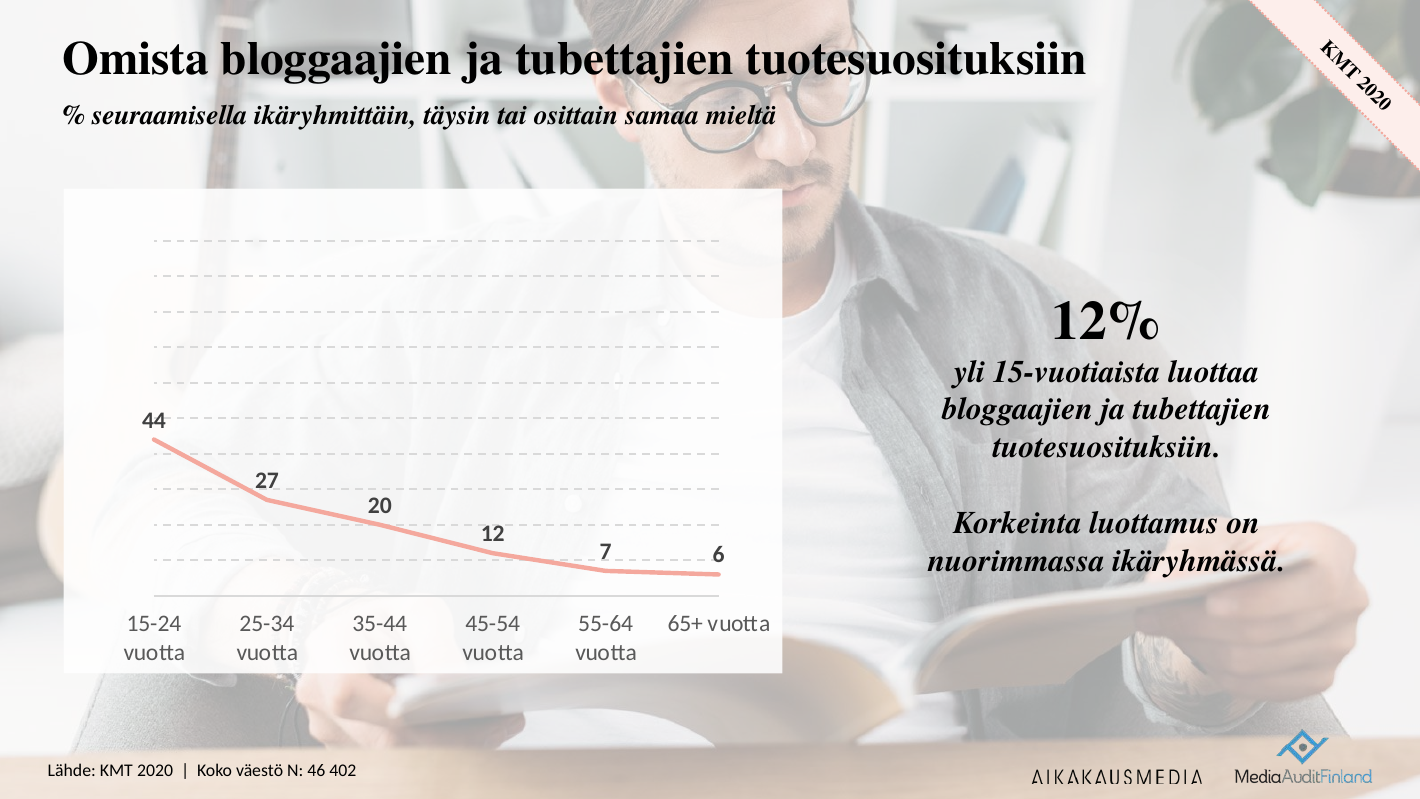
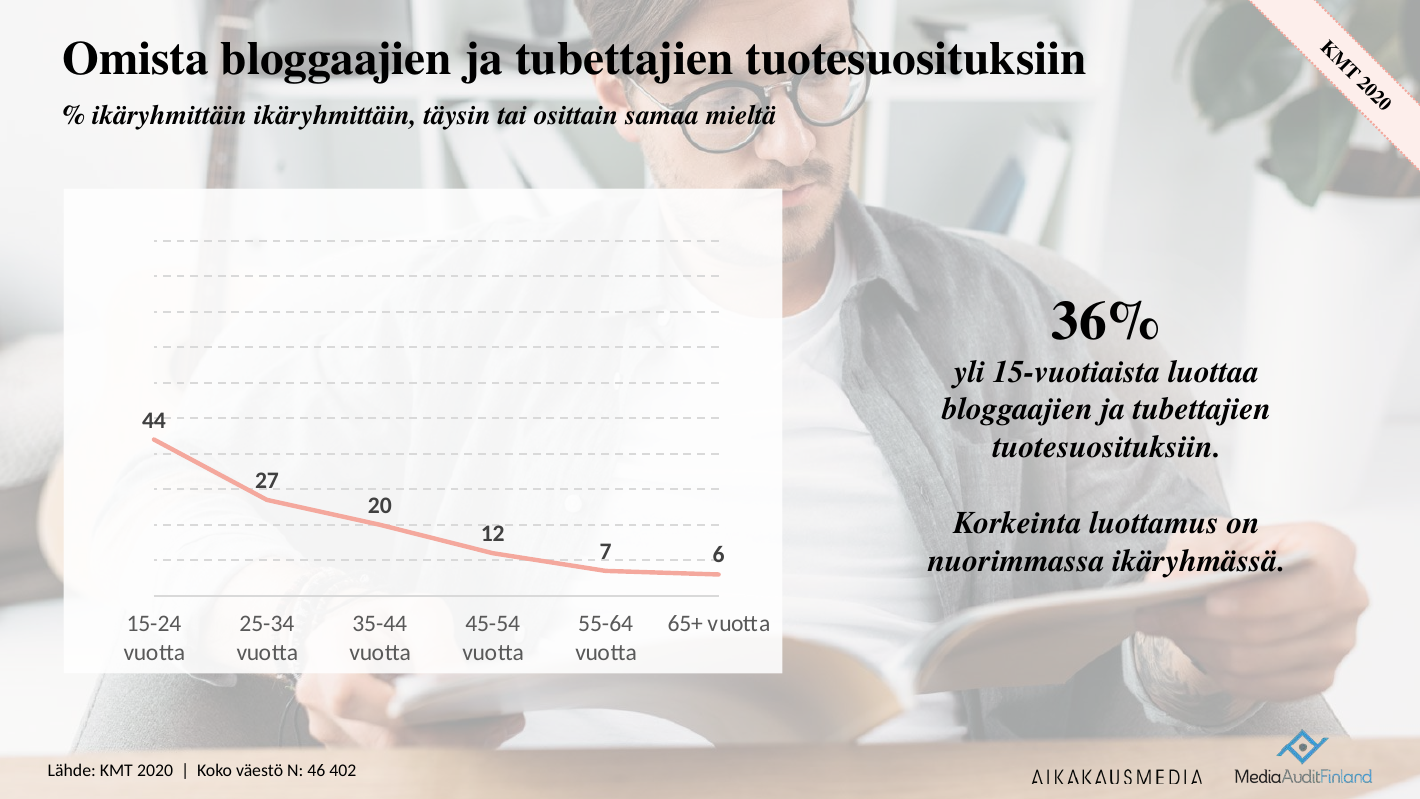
seuraamisella: seuraamisella -> ikäryhmittäin (170, 115)
12%: 12% -> 36% (1107, 321)
